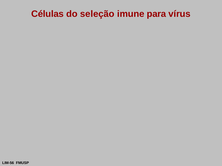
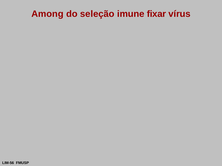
Células: Células -> Among (47, 14)
para: para -> fixar (156, 14)
